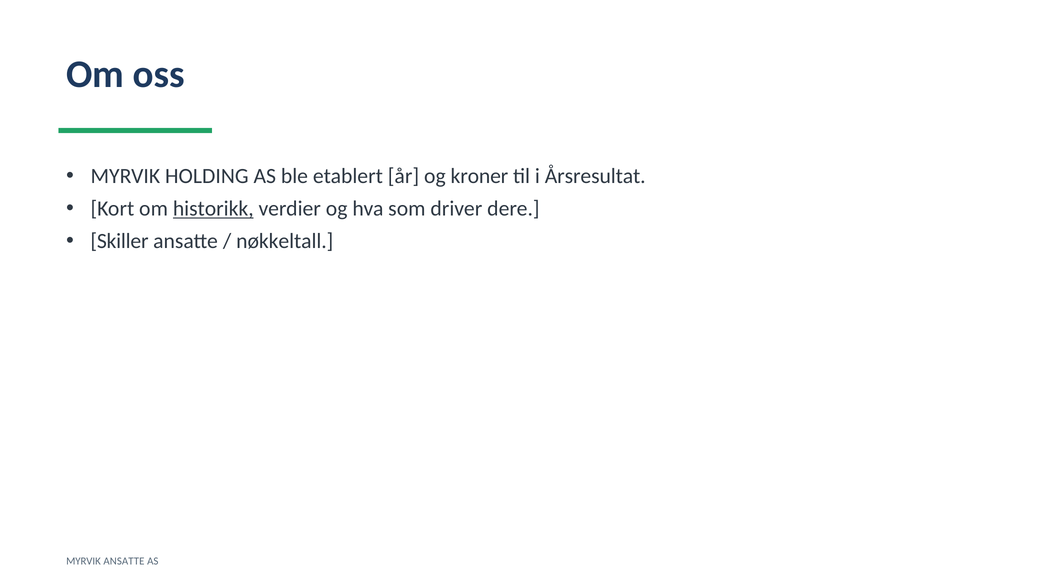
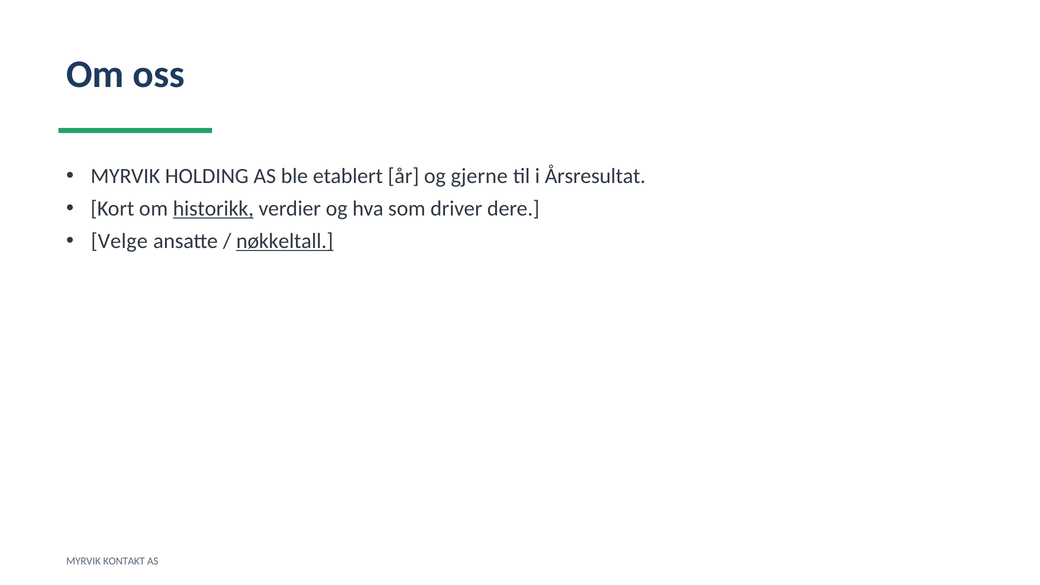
kroner: kroner -> gjerne (479, 176)
Skiller: Skiller -> Velge (119, 241)
nøkkeltall underline: none -> present (285, 241)
MYRVIK ANSATTE: ANSATTE -> KONTAKT (124, 561)
